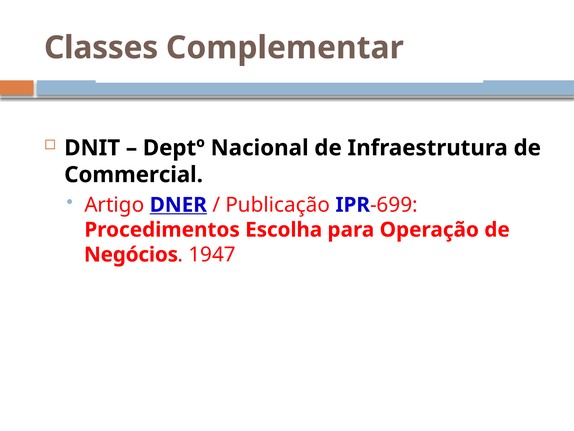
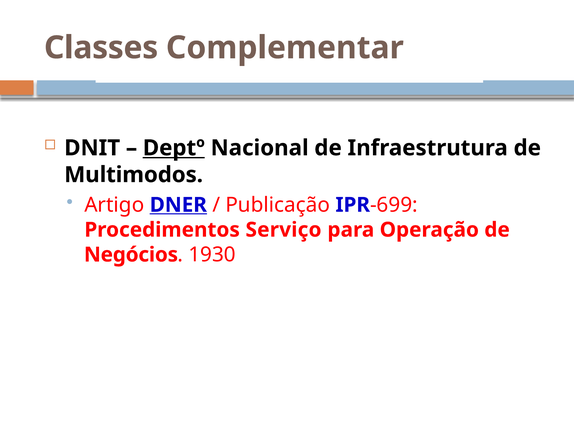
Deptº underline: none -> present (174, 148)
Commercial: Commercial -> Multimodos (134, 175)
Escolha: Escolha -> Serviço (284, 230)
1947: 1947 -> 1930 (212, 254)
